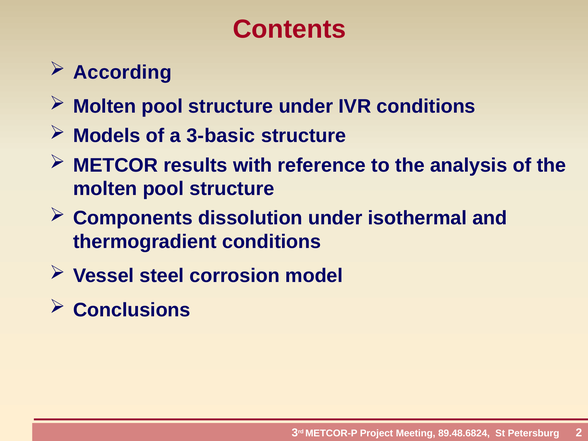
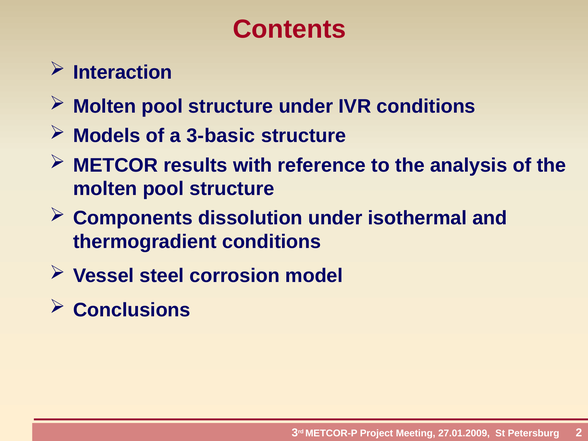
According: According -> Interaction (123, 72)
89.48.6824: 89.48.6824 -> 27.01.2009 (464, 433)
